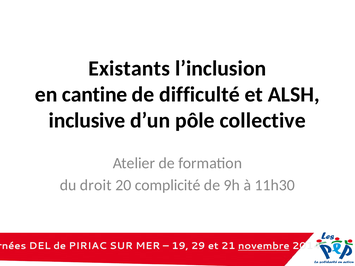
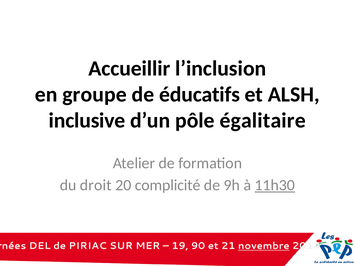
Existants: Existants -> Accueillir (129, 69)
cantine: cantine -> groupe (94, 95)
difficulté: difficulté -> éducatifs (200, 95)
collective: collective -> égalitaire (263, 121)
11h30 underline: none -> present (275, 185)
29: 29 -> 90 (198, 246)
